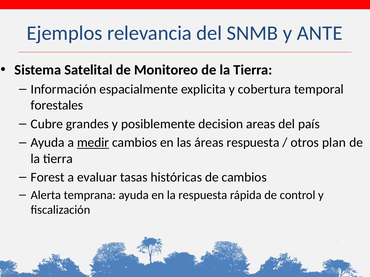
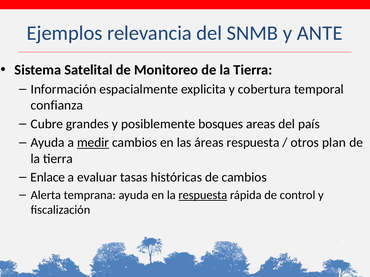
forestales: forestales -> confianza (57, 105)
decision: decision -> bosques (221, 124)
Forest: Forest -> Enlace (48, 178)
respuesta underline: none -> present (203, 195)
